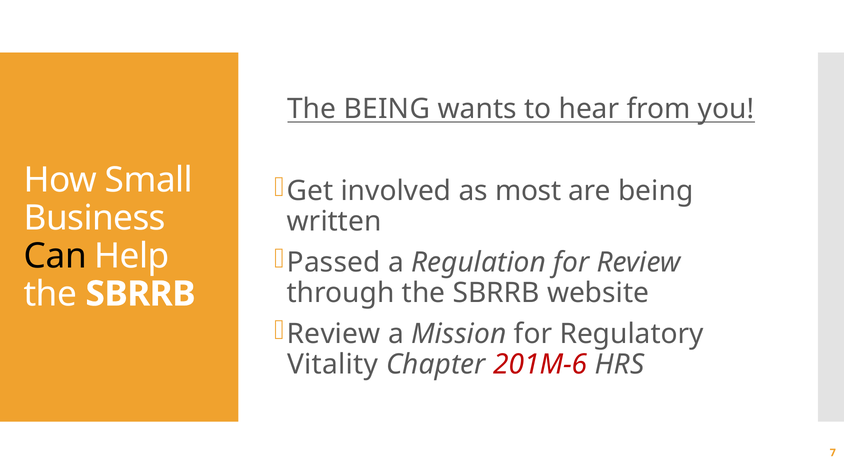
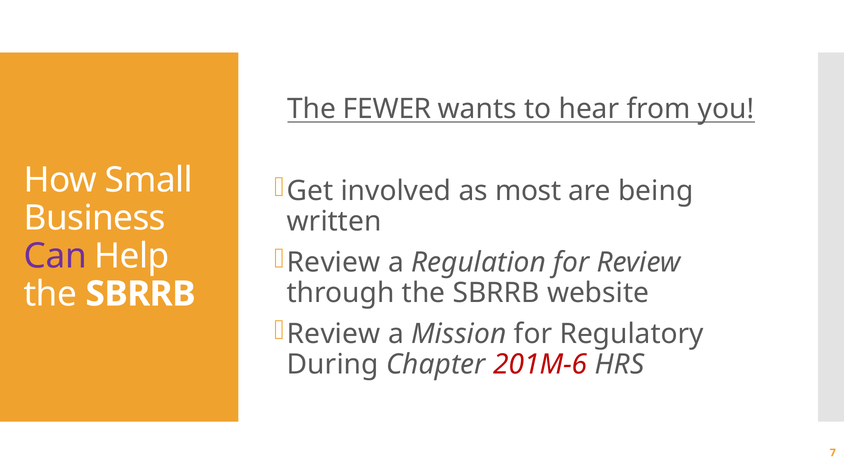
The BEING: BEING -> FEWER (387, 109)
Can colour: black -> purple (55, 256)
Passed: Passed -> Review (334, 262)
Vitality: Vitality -> During (333, 364)
